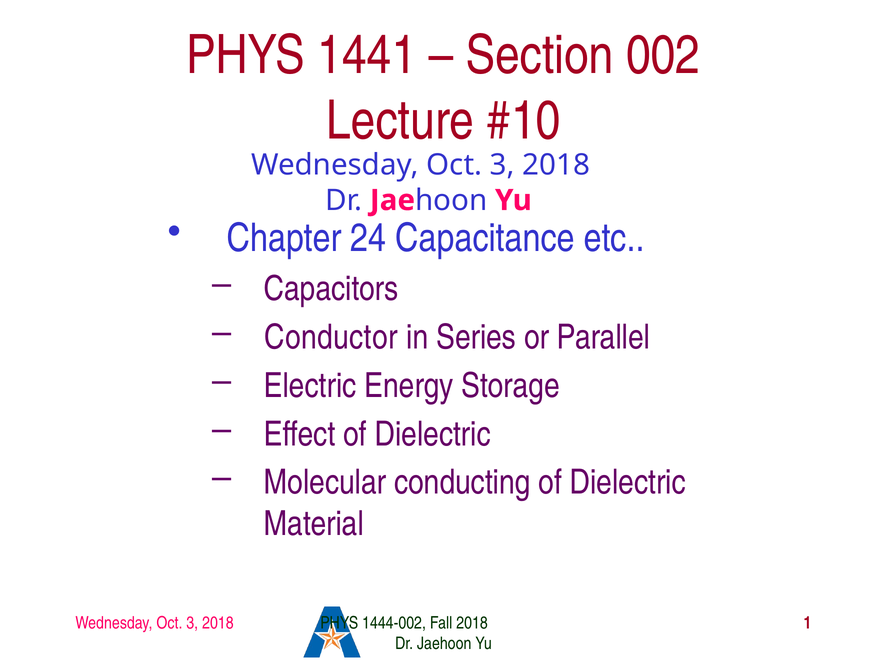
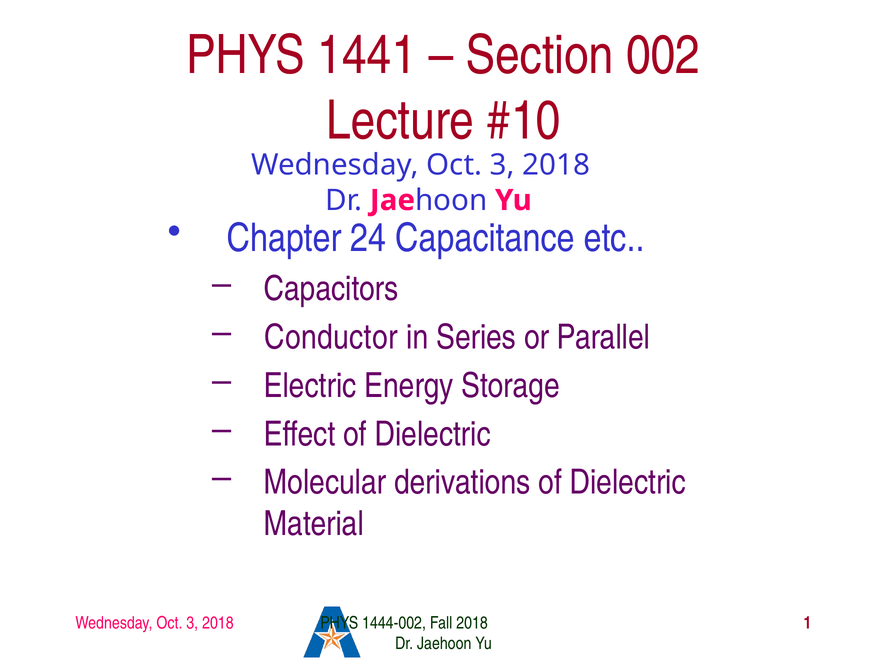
conducting: conducting -> derivations (462, 482)
